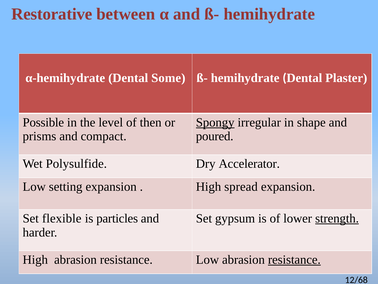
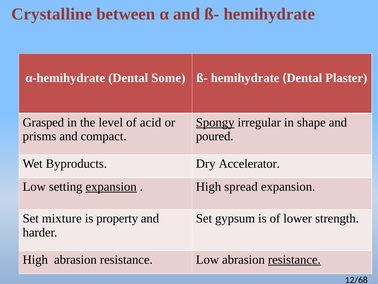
Restorative: Restorative -> Crystalline (52, 14)
Possible: Possible -> Grasped (43, 122)
then: then -> acid (151, 122)
Polysulfide: Polysulfide -> Byproducts (76, 163)
expansion underline: none -> present (111, 186)
flexible: flexible -> mixture (62, 218)
particles: particles -> property (117, 218)
strength underline: present -> none (337, 218)
